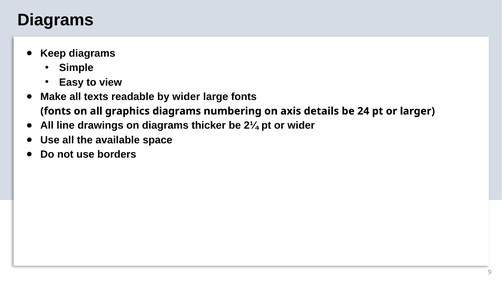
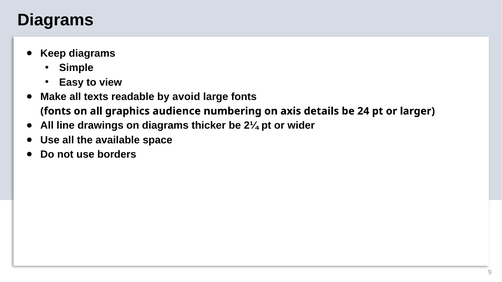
by wider: wider -> avoid (186, 97)
graphics diagrams: diagrams -> audience (177, 111)
